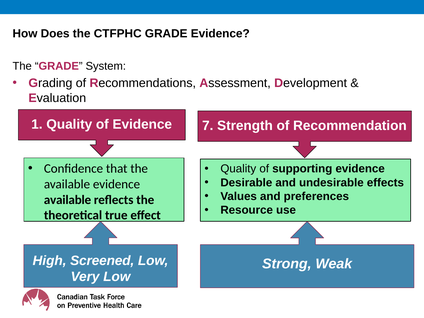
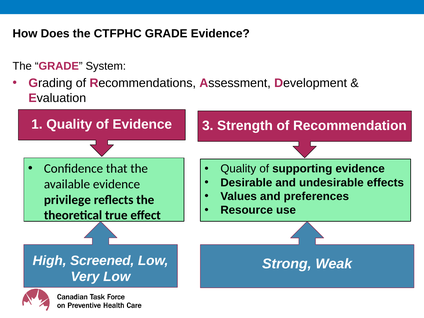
7: 7 -> 3 (208, 126)
available: available -> privilege (67, 200)
